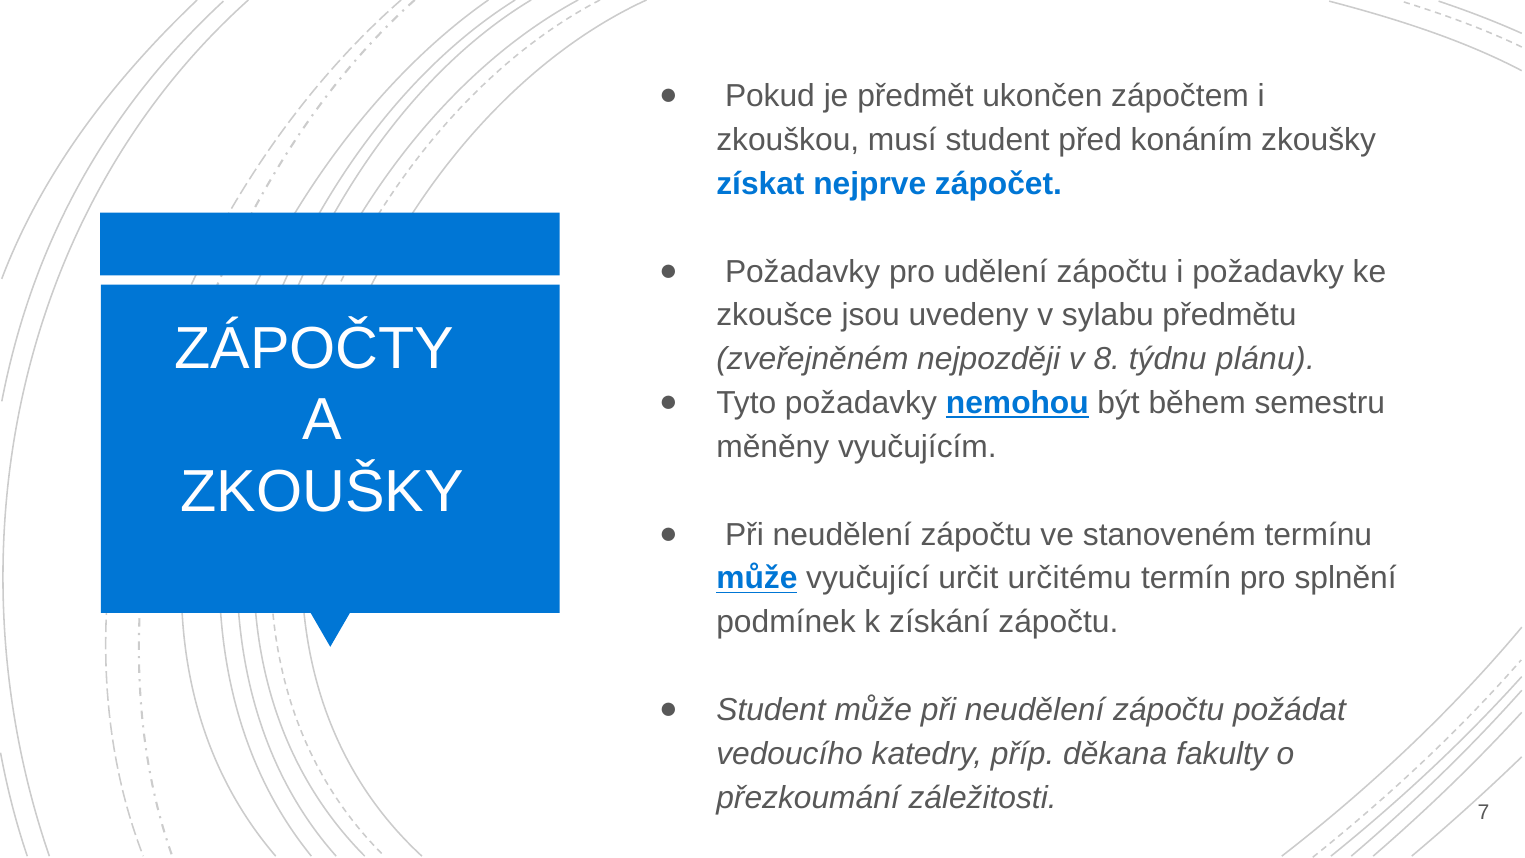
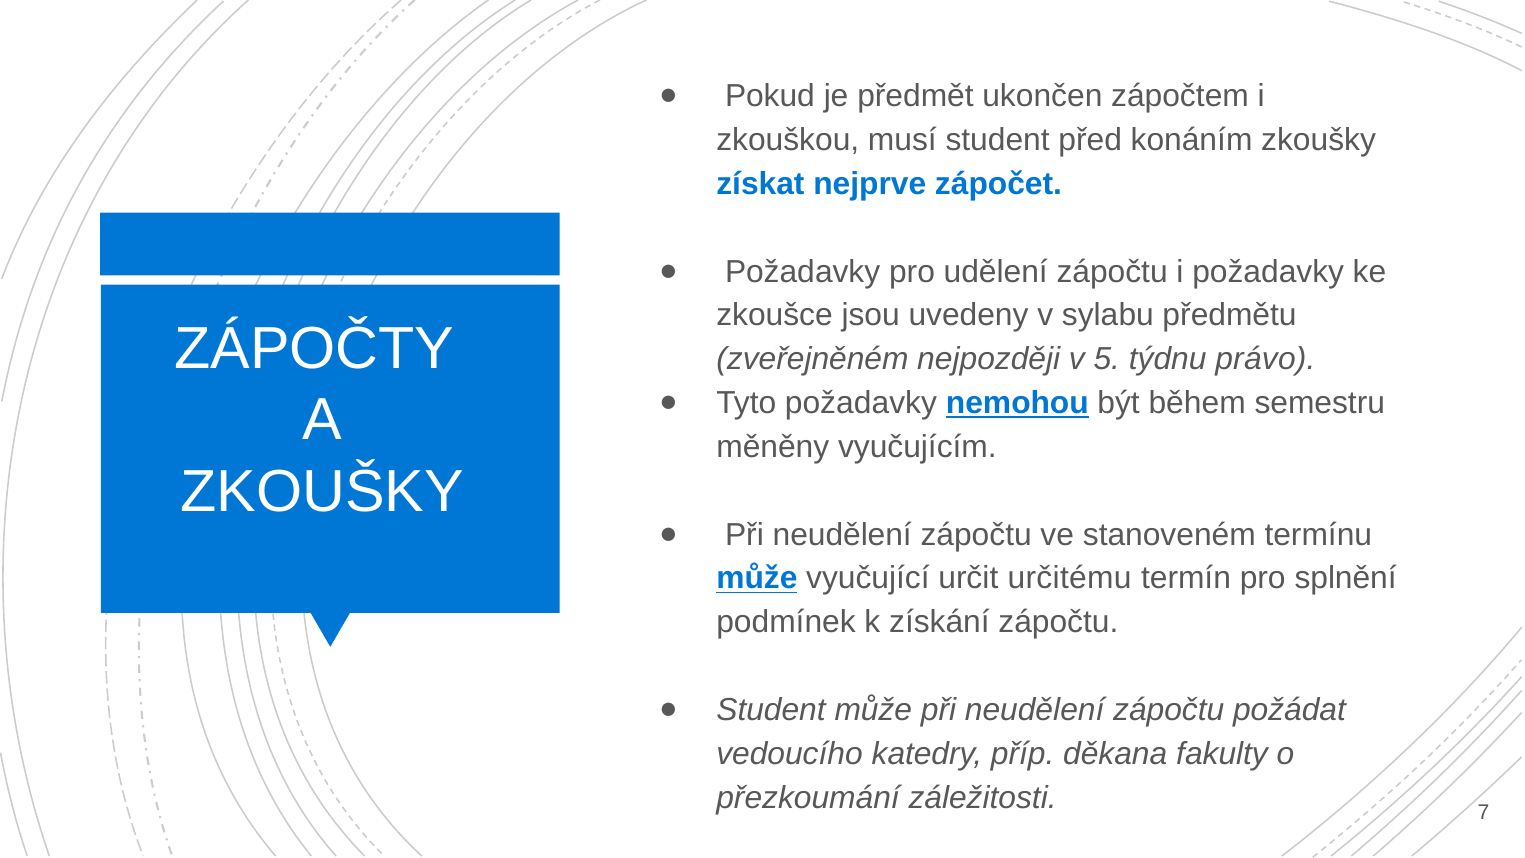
8: 8 -> 5 (1107, 359)
plánu: plánu -> právo (1265, 359)
